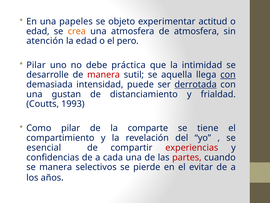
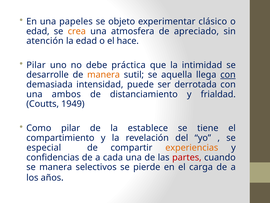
actitud: actitud -> clásico (213, 21)
de atmosfera: atmosfera -> apreciado (196, 31)
pero: pero -> hace (128, 41)
manera colour: red -> orange (104, 75)
derrotada underline: present -> none (196, 84)
gustan: gustan -> ambos (66, 94)
1993: 1993 -> 1949 (73, 104)
comparte: comparte -> establece (148, 128)
esencial: esencial -> especial (44, 147)
experiencias colour: red -> orange (192, 147)
evitar: evitar -> carga (201, 167)
